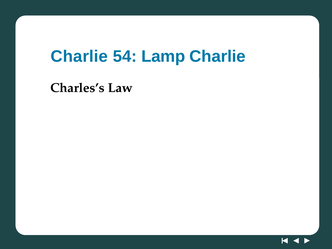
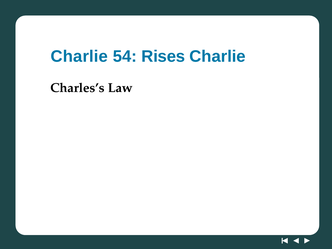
Lamp: Lamp -> Rises (163, 56)
